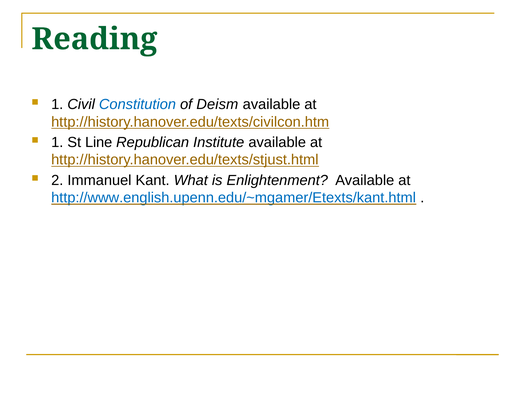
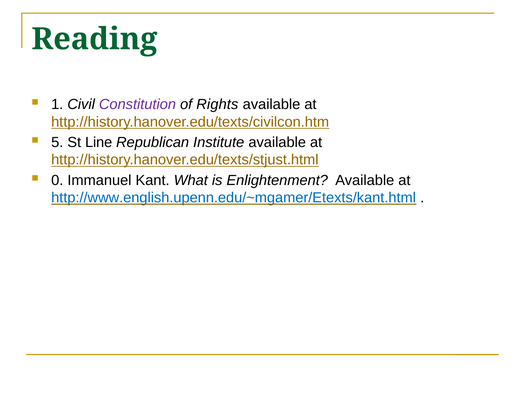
Constitution colour: blue -> purple (137, 104)
Deism: Deism -> Rights (217, 104)
1: 1 -> 5 (57, 142)
2: 2 -> 0 (57, 180)
